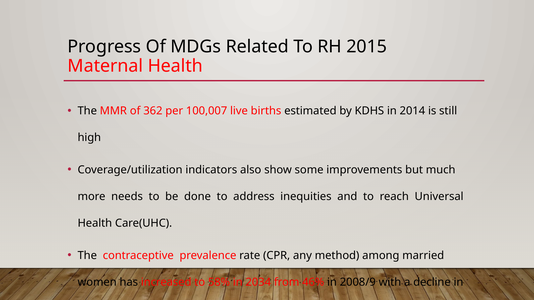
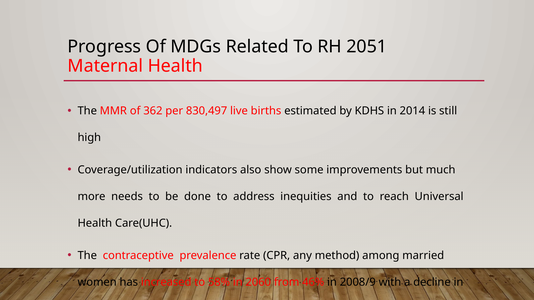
2015: 2015 -> 2051 (367, 47)
100,007: 100,007 -> 830,497 (207, 111)
2034: 2034 -> 2060 (258, 282)
